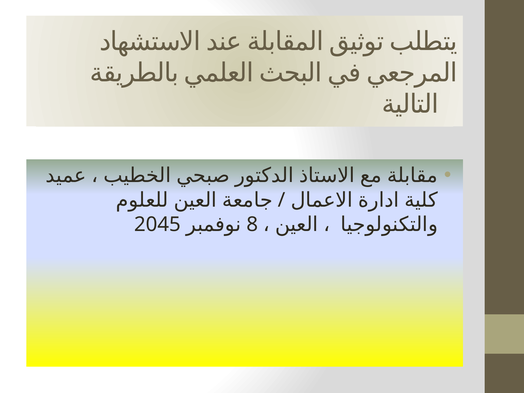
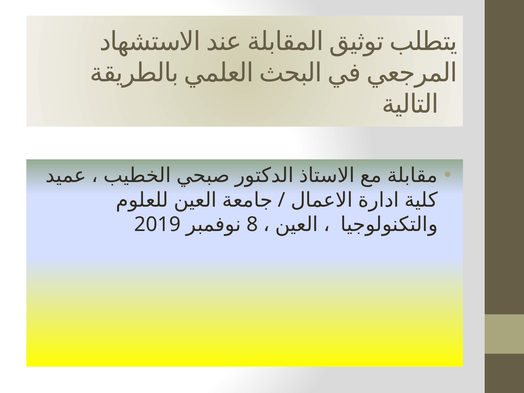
2045: 2045 -> 2019 (158, 224)
